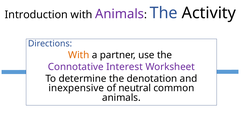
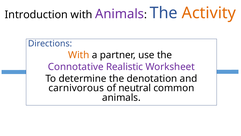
Activity colour: black -> orange (209, 13)
Interest: Interest -> Realistic (125, 67)
inexpensive: inexpensive -> carnivorous (76, 88)
